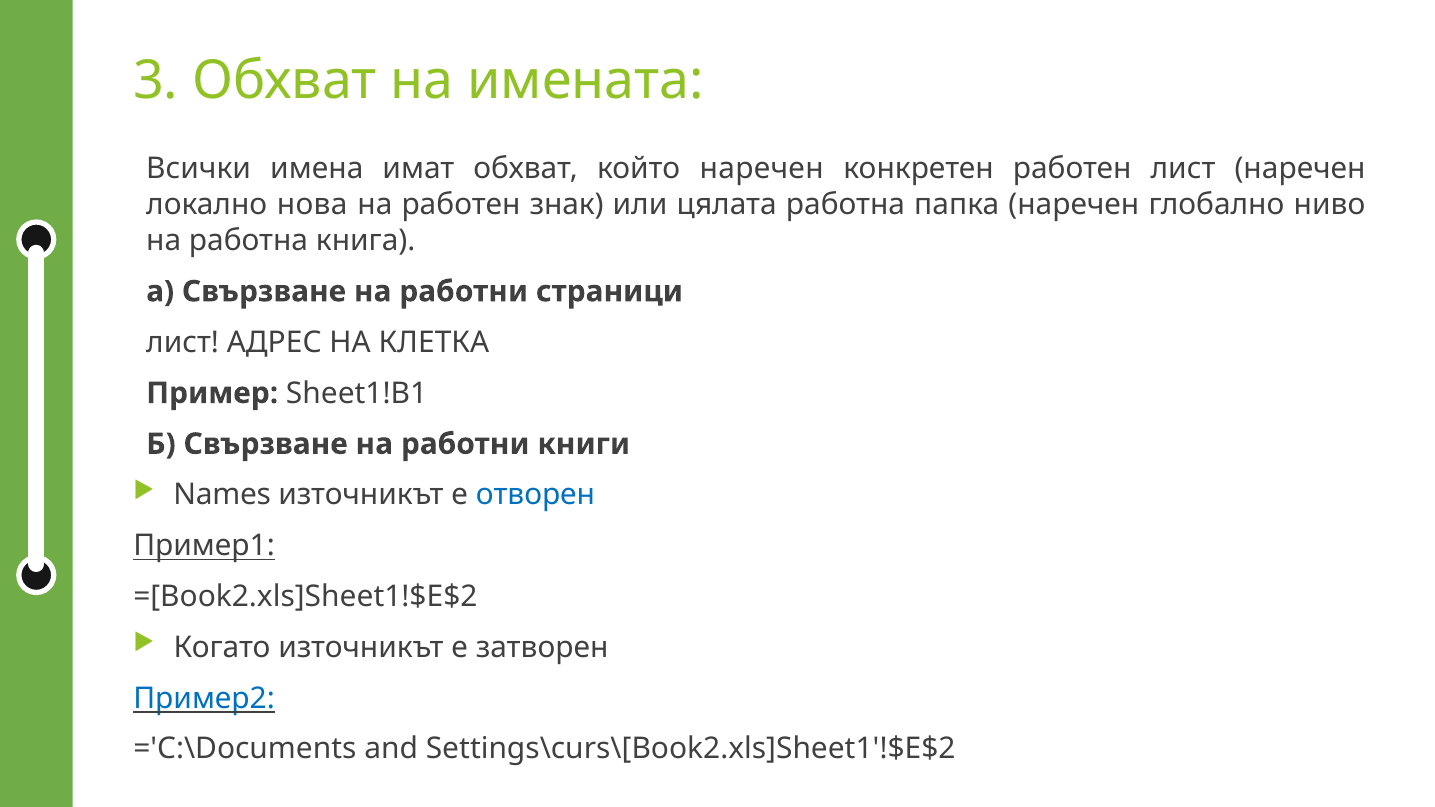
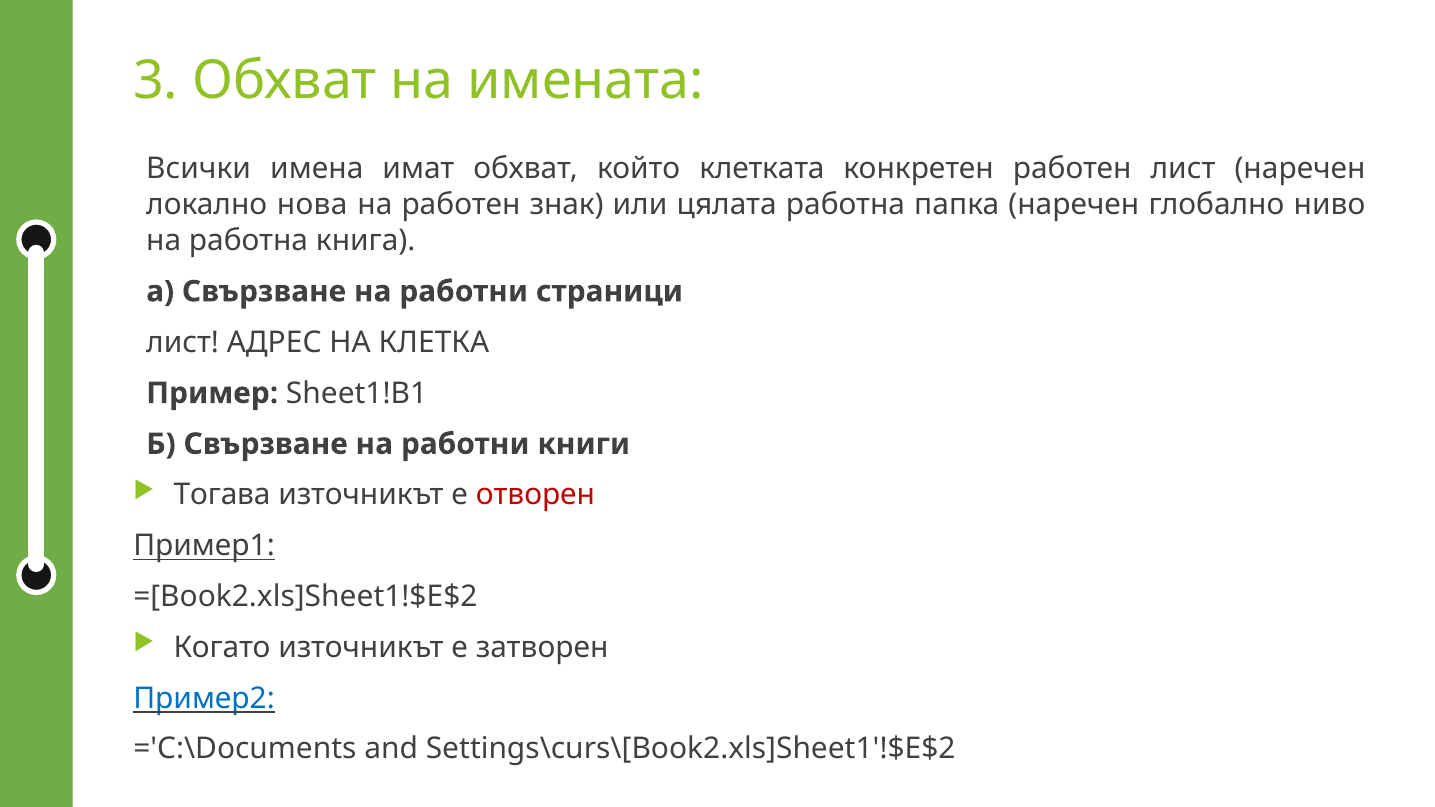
който наречен: наречен -> клетката (762, 169)
Names: Names -> Тогава (222, 495)
отворен colour: blue -> red (535, 495)
